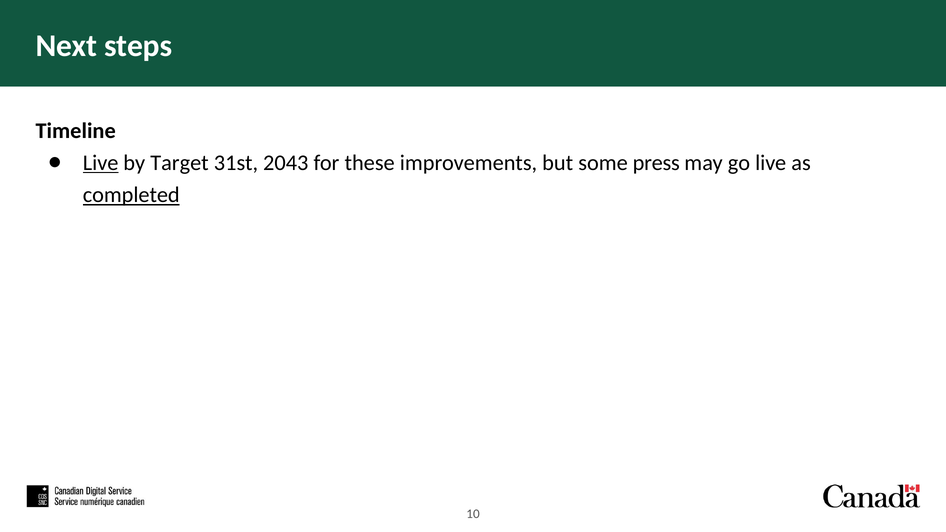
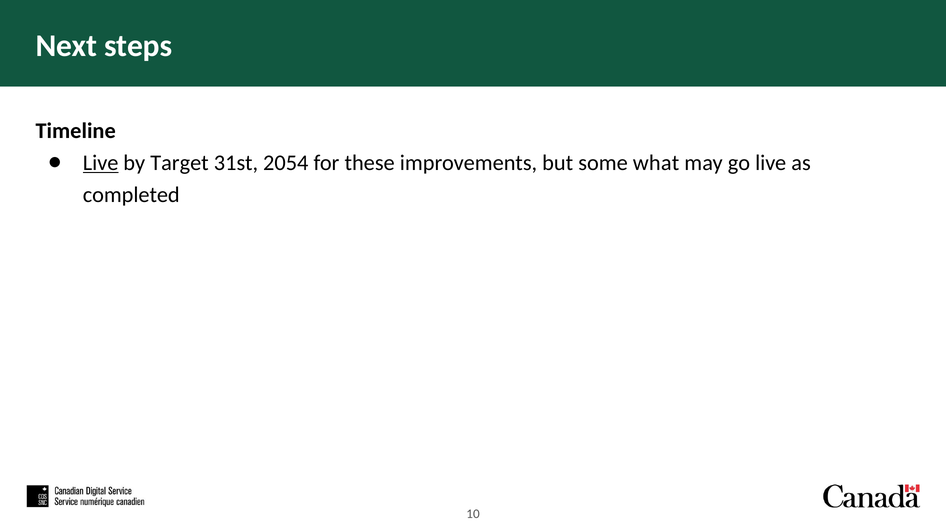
2043: 2043 -> 2054 (286, 163)
press: press -> what (656, 163)
completed underline: present -> none (131, 195)
